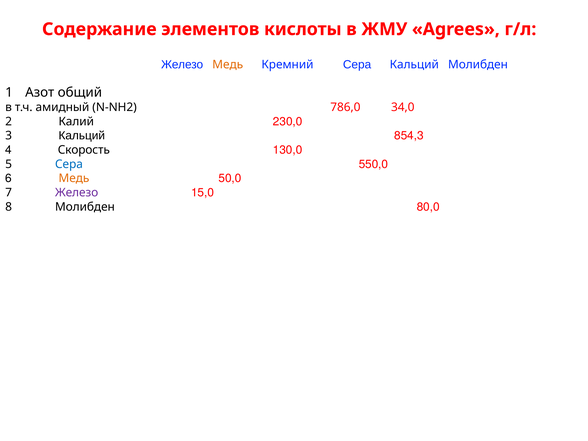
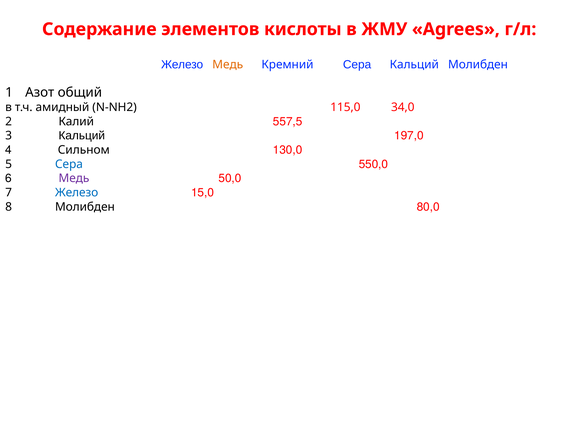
786,0: 786,0 -> 115,0 (345, 107)
230,0: 230,0 -> 557,5 (288, 121)
854,3: 854,3 -> 197,0 (409, 136)
Скорость: Скорость -> Сильном (84, 150)
Медь colour: orange -> purple (74, 178)
Железо colour: purple -> blue (77, 193)
